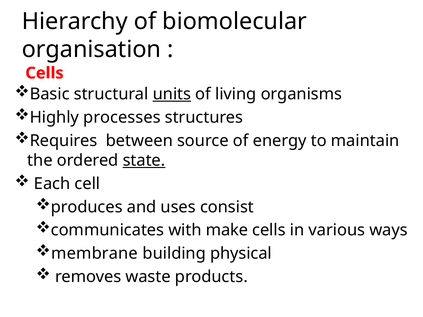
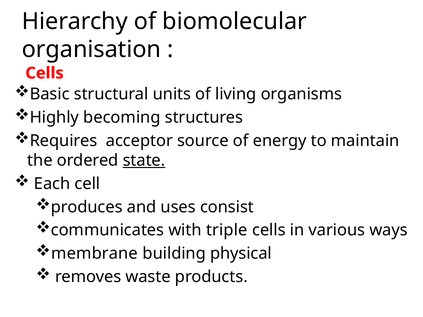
units underline: present -> none (172, 94)
processes: processes -> becoming (122, 118)
between: between -> acceptor (139, 141)
make: make -> triple (227, 230)
